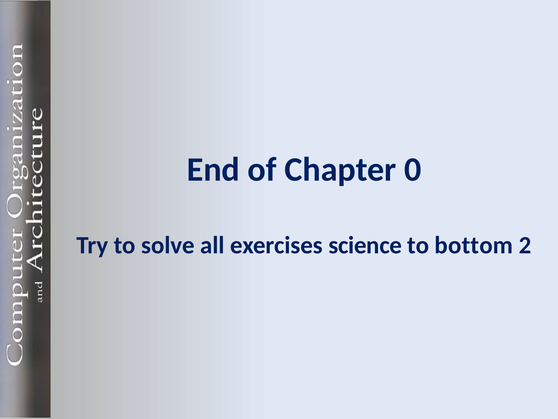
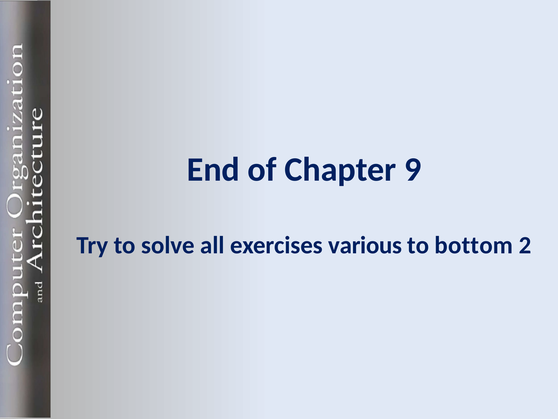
0: 0 -> 9 (413, 169)
science: science -> various (365, 245)
